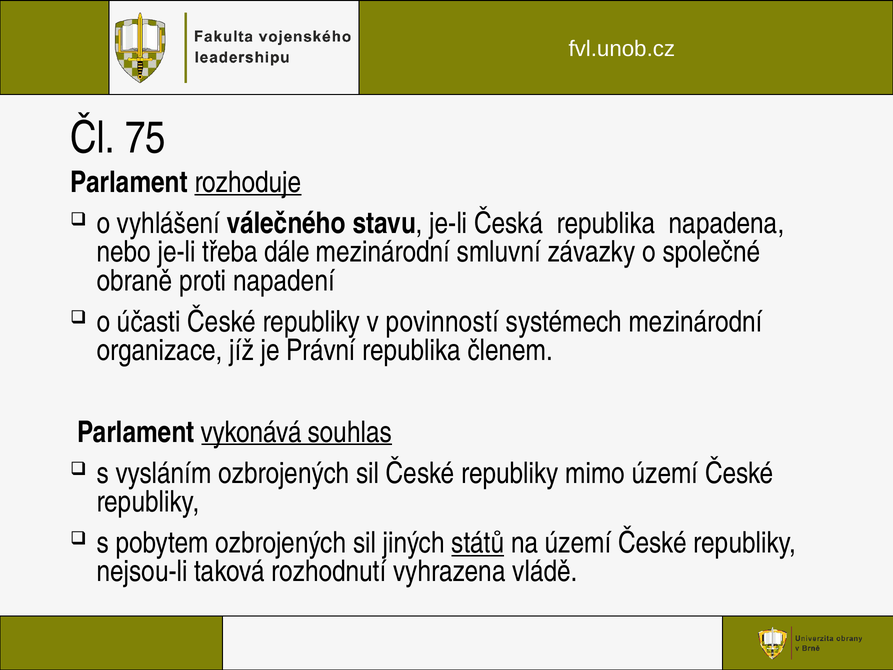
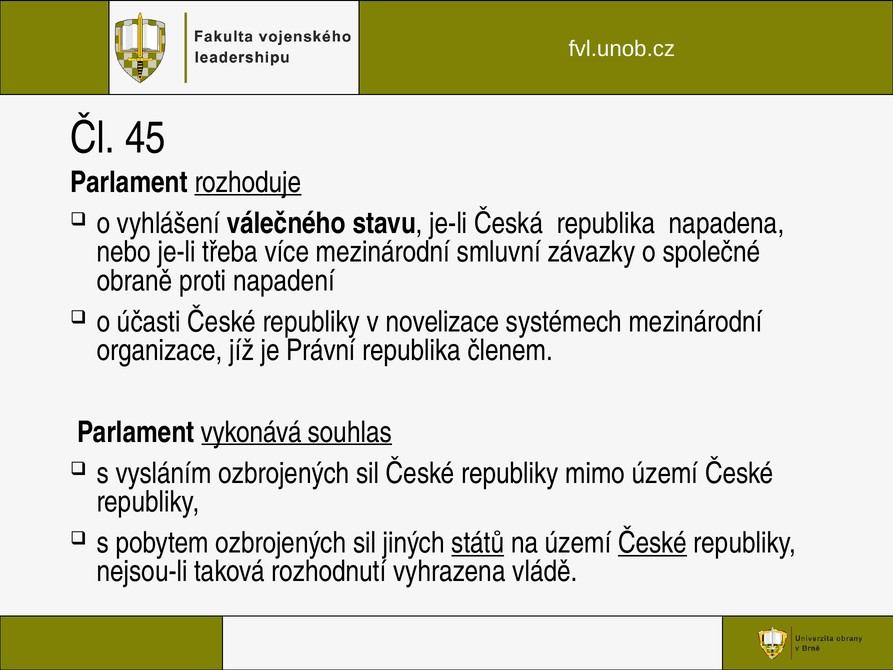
75: 75 -> 45 (145, 138)
dále: dále -> více (287, 252)
povinností: povinností -> novelizace (443, 322)
České underline: none -> present (653, 543)
